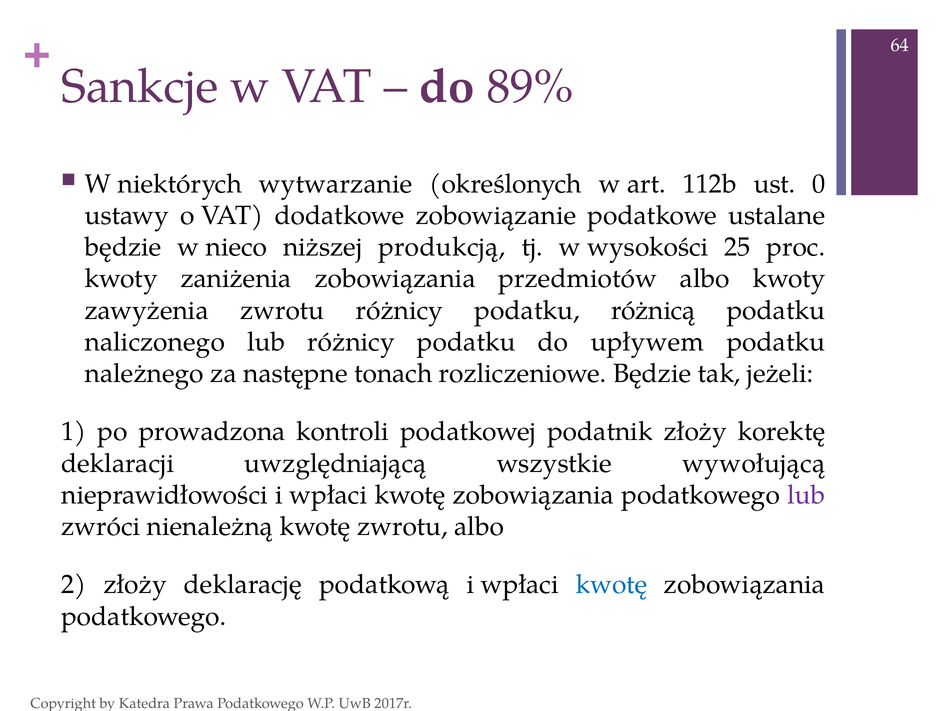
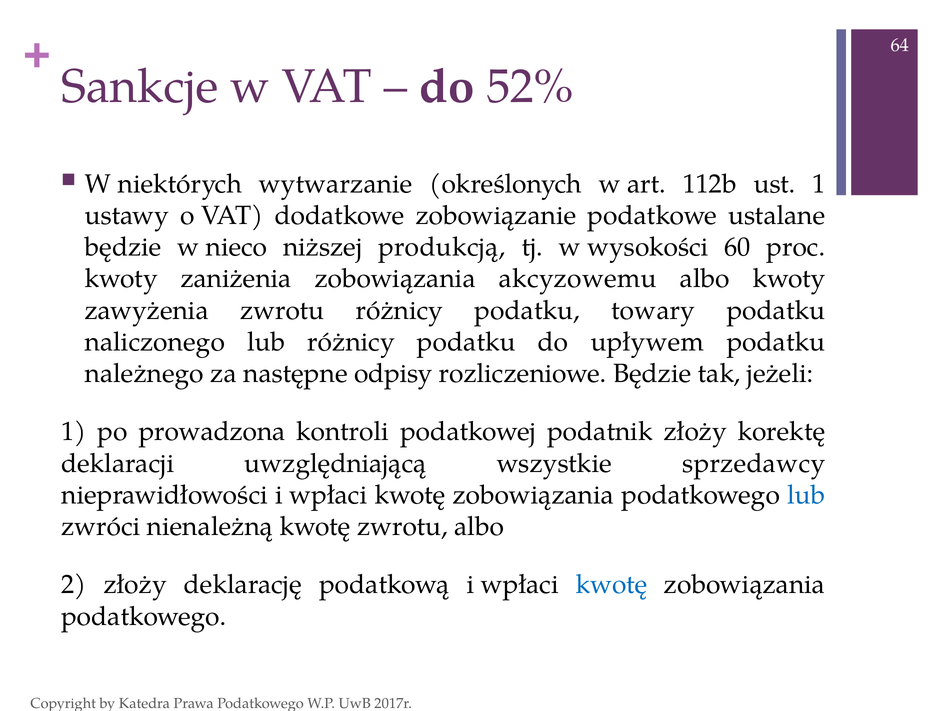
89%: 89% -> 52% (530, 87)
ust 0: 0 -> 1 (819, 184)
25: 25 -> 60 (737, 247)
przedmiotów: przedmiotów -> akcyzowemu (578, 279)
różnicą: różnicą -> towary (653, 310)
tonach: tonach -> odpisy (393, 374)
wywołującą: wywołującą -> sprzedawcy (754, 463)
lub colour: purple -> blue (806, 495)
